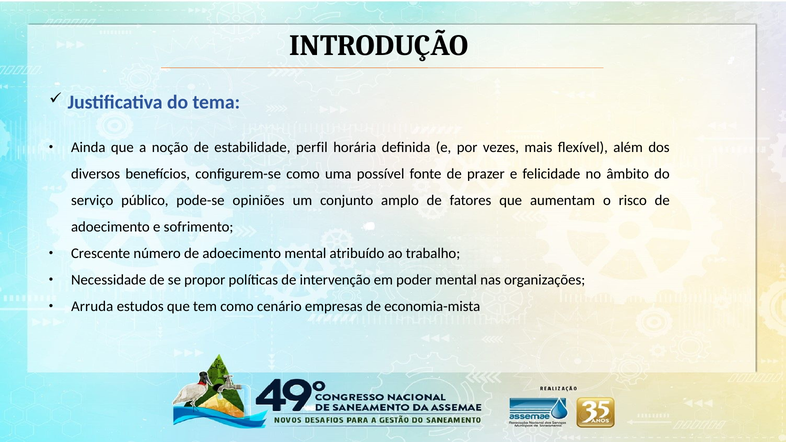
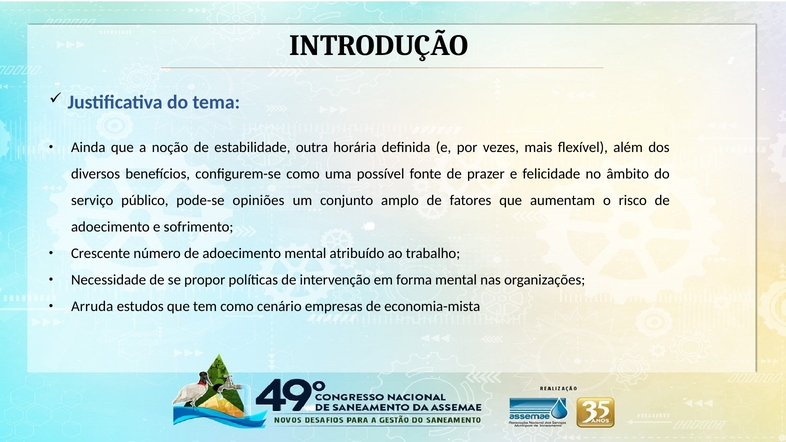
perfil: perfil -> outra (312, 148)
poder: poder -> forma (414, 280)
